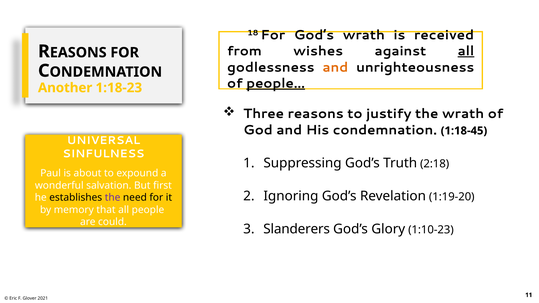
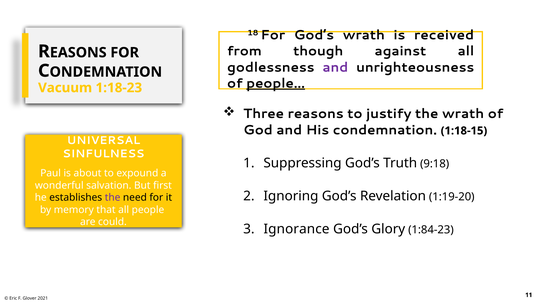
wishes: wishes -> though (318, 51)
all underline: present -> none (466, 51)
and colour: orange -> purple (335, 67)
Another: Another -> Vacuum (65, 88)
1:18-45: 1:18-45 -> 1:18-15 (464, 131)
2:18: 2:18 -> 9:18 (435, 164)
Slanderers: Slanderers -> Ignorance (296, 229)
1:10-23: 1:10-23 -> 1:84-23 (431, 230)
